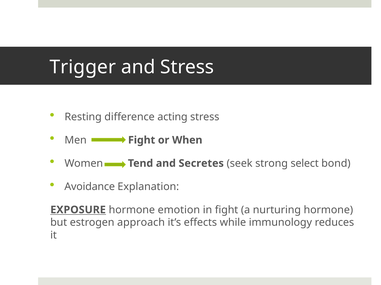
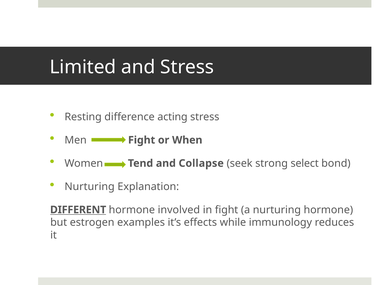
Trigger: Trigger -> Limited (83, 67)
Secretes: Secretes -> Collapse (201, 164)
Avoidance: Avoidance -> Nurturing (90, 187)
EXPOSURE: EXPOSURE -> DIFFERENT (78, 210)
emotion: emotion -> involved (179, 210)
approach: approach -> examples (141, 223)
